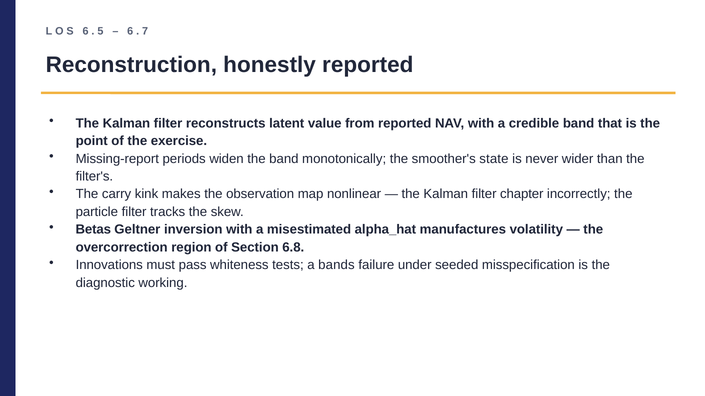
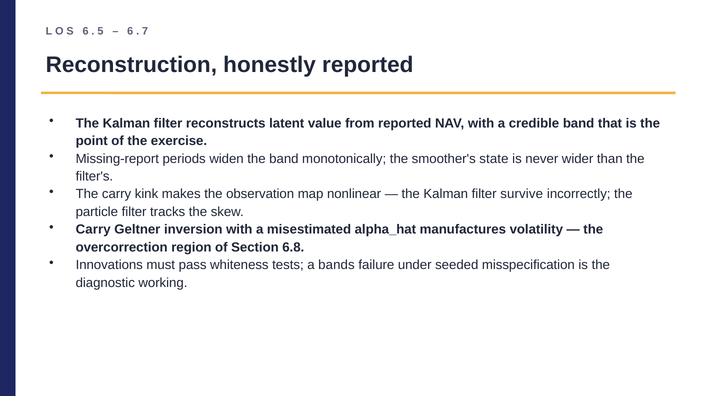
chapter: chapter -> survive (522, 194)
Betas: Betas -> Carry (93, 230)
